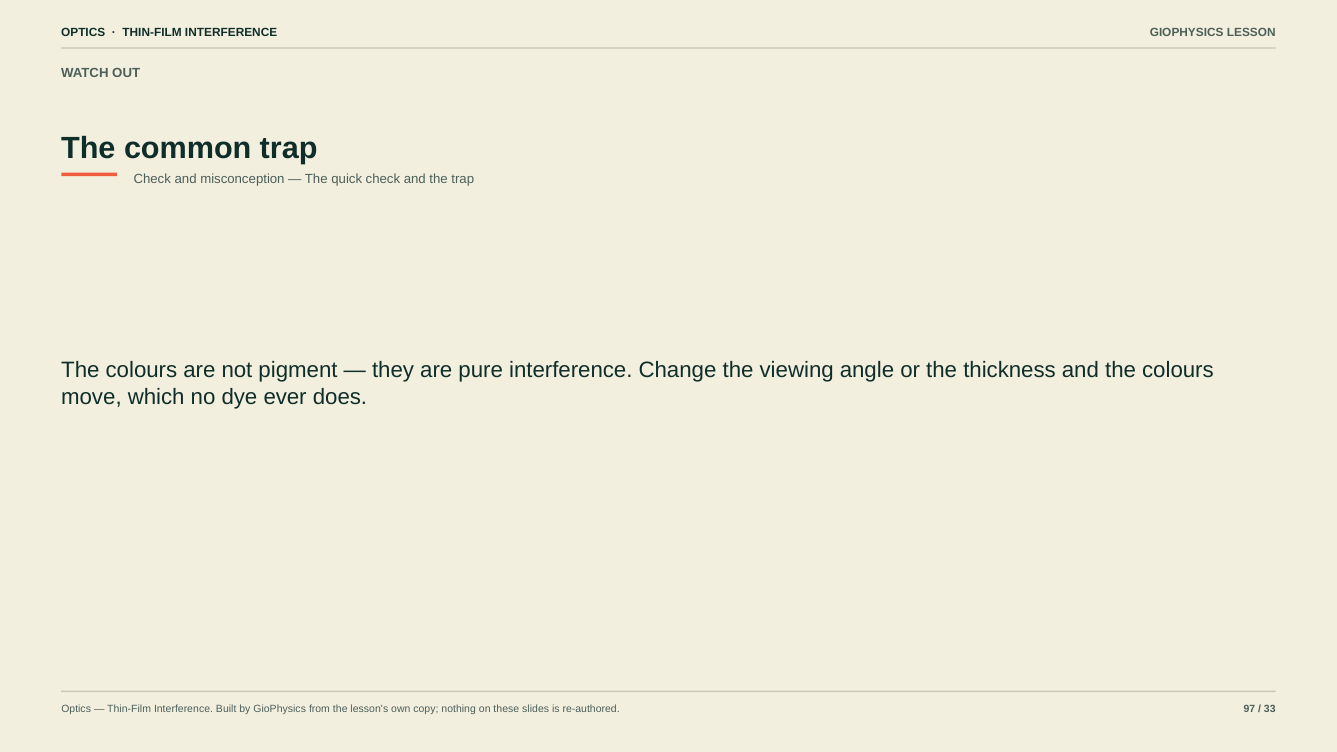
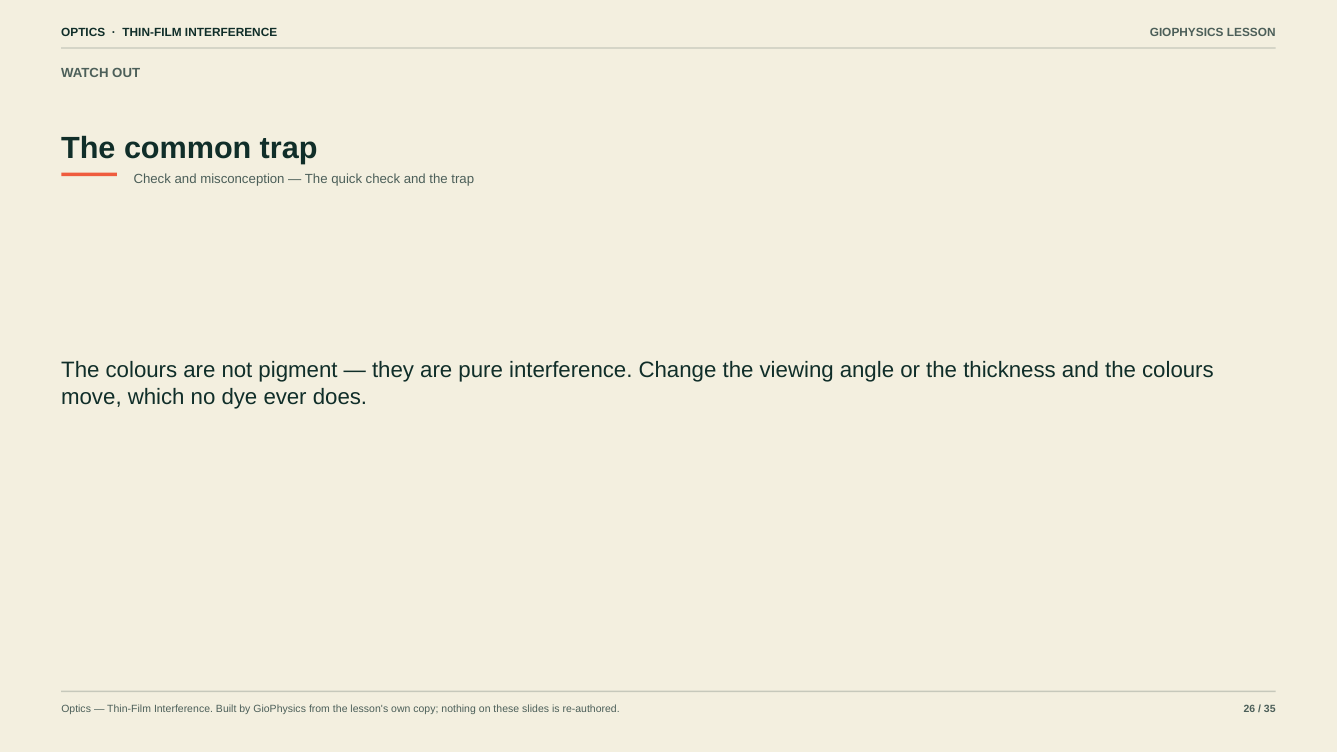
97: 97 -> 26 (1249, 709)
33: 33 -> 35 (1270, 709)
